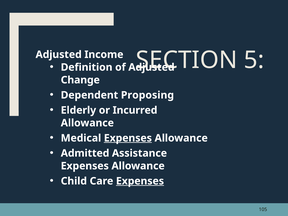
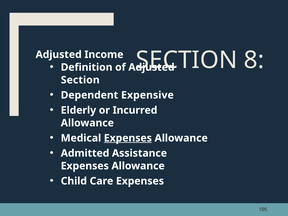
5: 5 -> 8 (254, 60)
Change: Change -> Section (80, 80)
Proposing: Proposing -> Expensive (147, 95)
Expenses underline: present -> none (140, 181)
